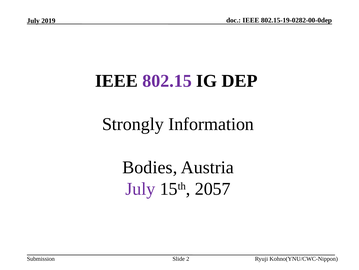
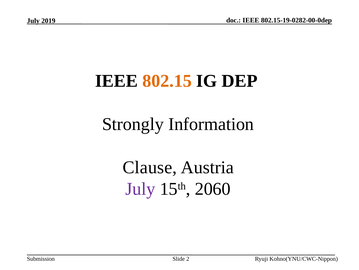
802.15 colour: purple -> orange (167, 81)
Bodies: Bodies -> Clause (150, 167)
2057: 2057 -> 2060 (213, 188)
